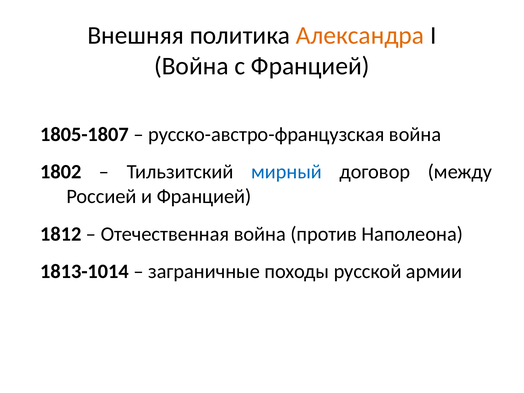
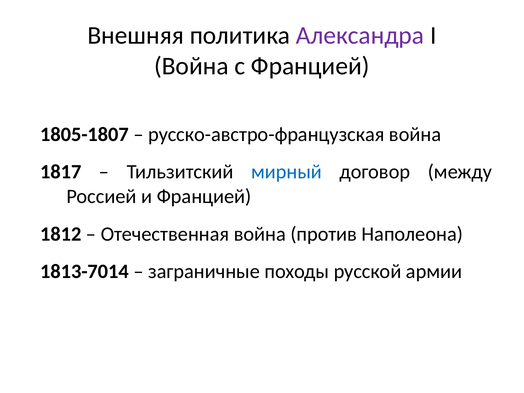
Александра colour: orange -> purple (360, 35)
1802: 1802 -> 1817 (61, 172)
1813-1014: 1813-1014 -> 1813-7014 (85, 272)
